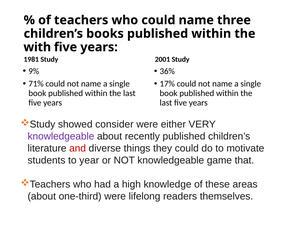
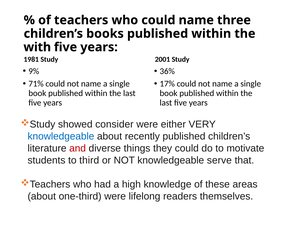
knowledgeable colour: purple -> blue (61, 136)
year: year -> third (89, 160)
game: game -> serve (219, 160)
